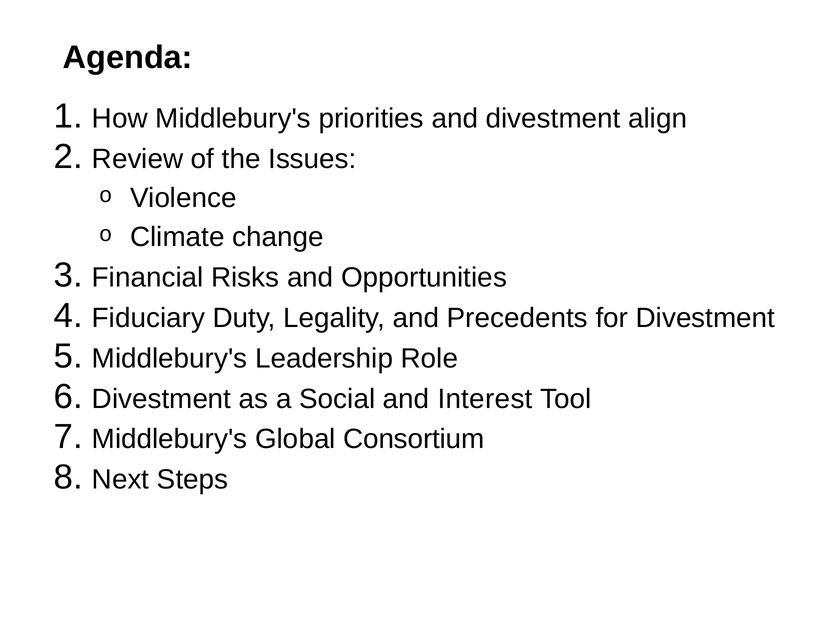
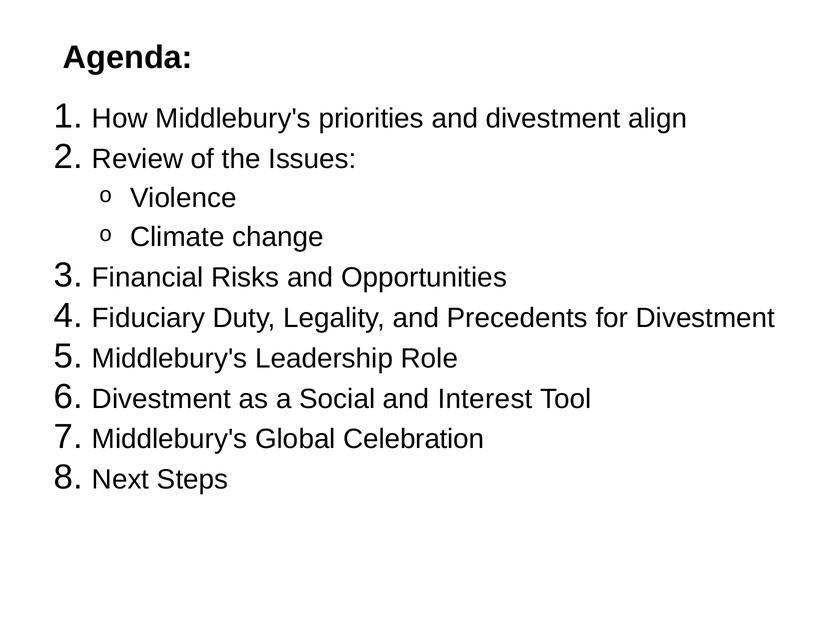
Consortium: Consortium -> Celebration (414, 439)
